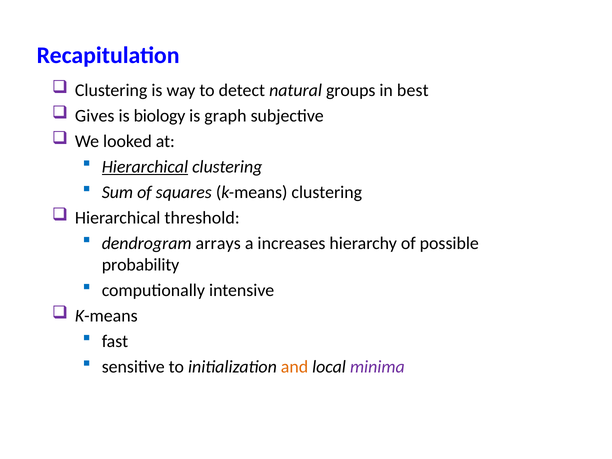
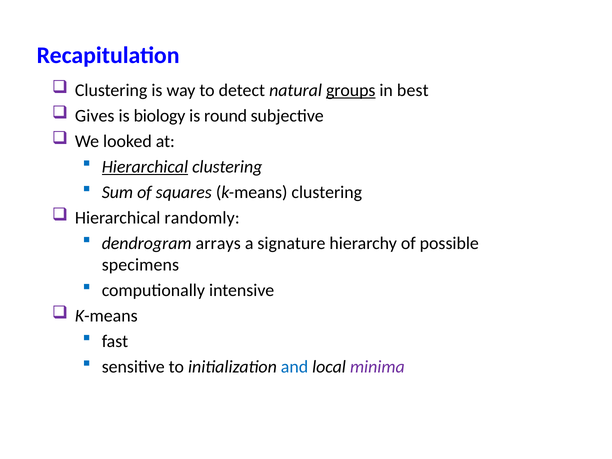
groups underline: none -> present (351, 90)
graph: graph -> round (226, 116)
threshold: threshold -> randomly (202, 218)
increases: increases -> signature (291, 243)
probability: probability -> specimens (140, 265)
and colour: orange -> blue (295, 367)
